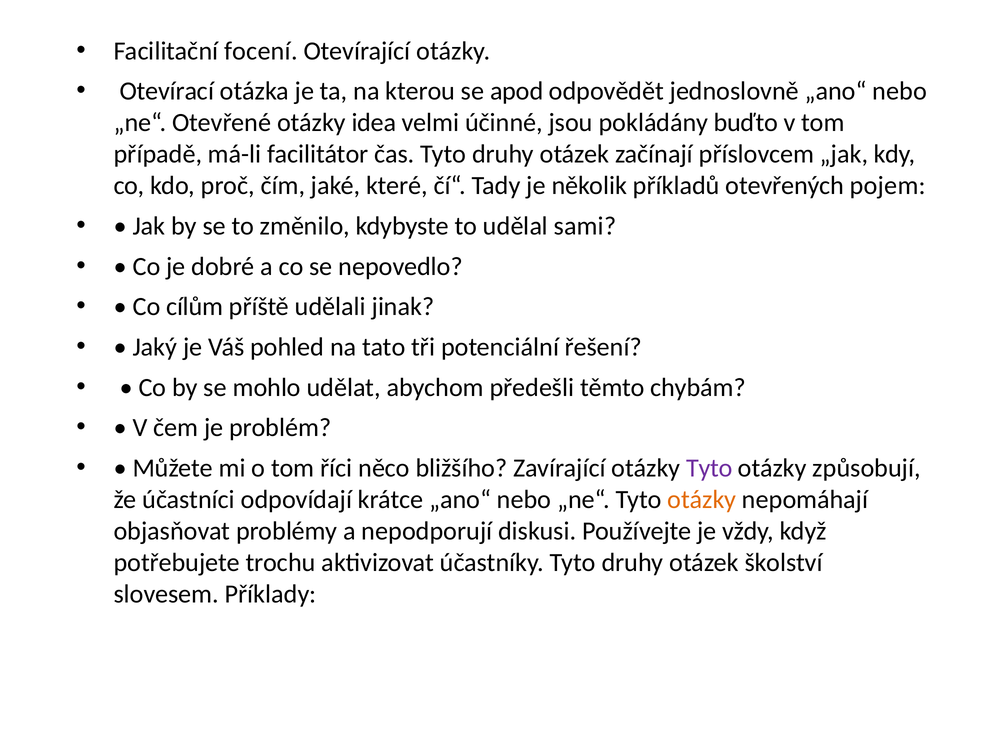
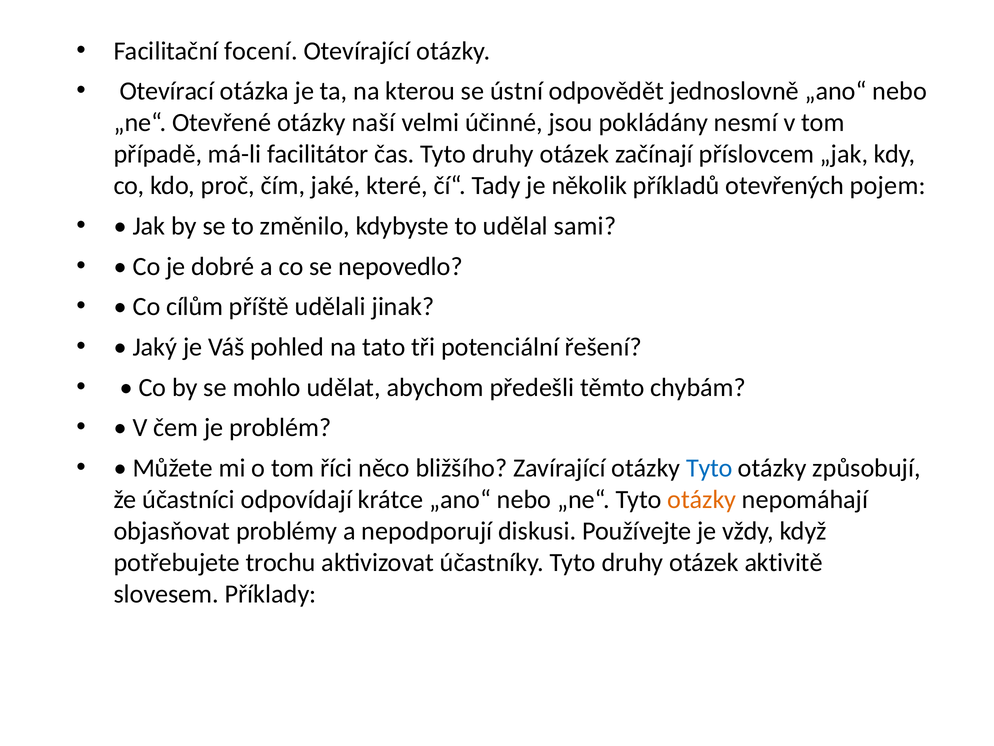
apod: apod -> ústní (517, 91)
idea: idea -> naší (374, 123)
buďto: buďto -> nesmí (746, 123)
Tyto colour: purple -> blue (709, 468)
školství: školství -> aktivitě (784, 562)
